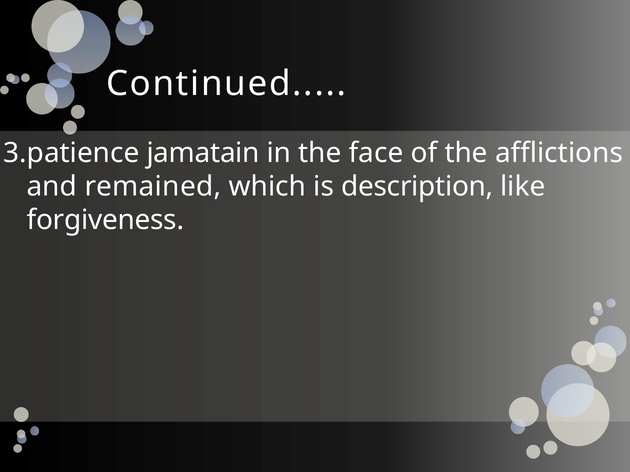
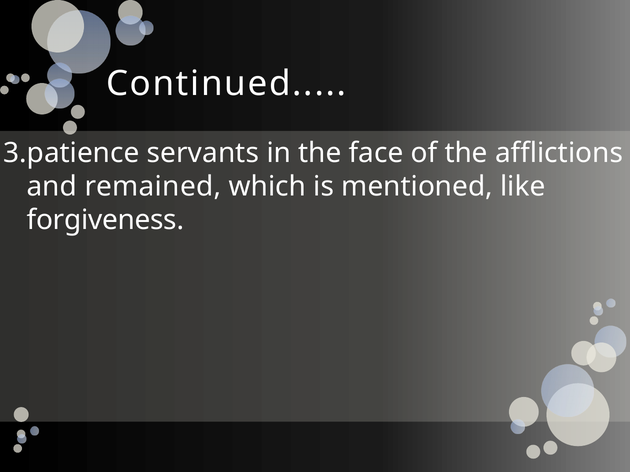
jamatain: jamatain -> servants (203, 153)
description: description -> mentioned (417, 187)
